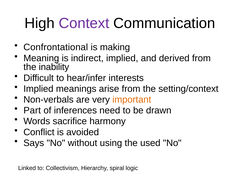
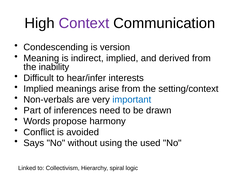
Confrontational: Confrontational -> Condescending (56, 47)
making: making -> version (115, 47)
important colour: orange -> blue (132, 100)
sacrifice: sacrifice -> propose (70, 121)
